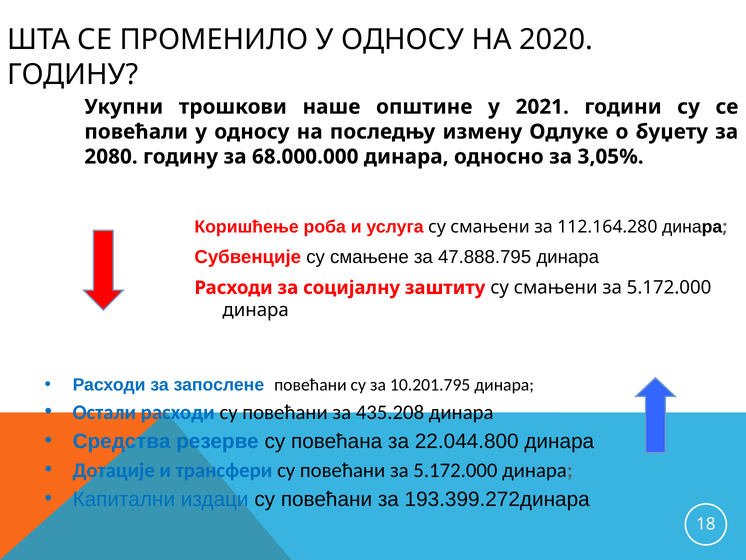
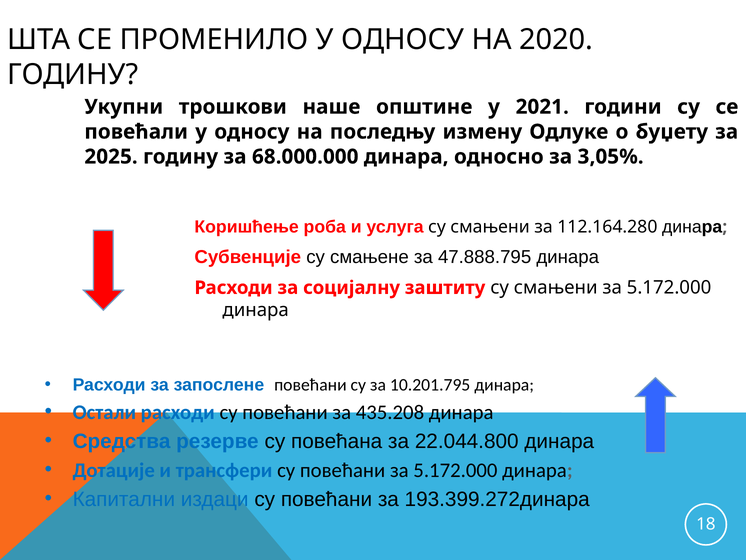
2080: 2080 -> 2025 (111, 157)
